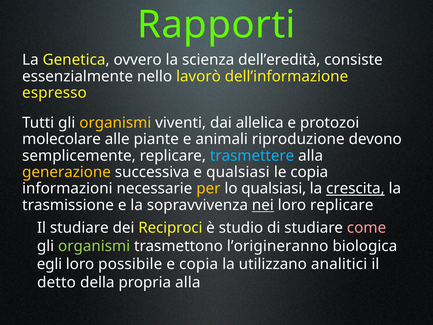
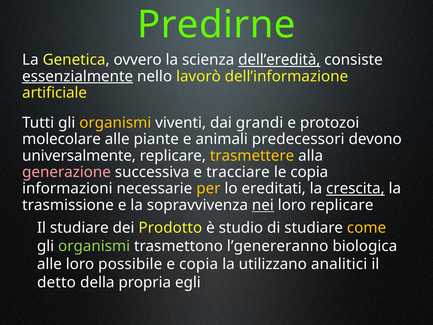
Rapporti: Rapporti -> Predirne (216, 25)
dell’eredità underline: none -> present (279, 60)
essenzialmente underline: none -> present (78, 76)
espresso: espresso -> artificiale (55, 93)
allelica: allelica -> grandi (260, 123)
riproduzione: riproduzione -> predecessori (298, 139)
semplicemente: semplicemente -> universalmente (79, 156)
trasmettere colour: light blue -> yellow (252, 156)
generazione colour: yellow -> pink (67, 172)
e qualsiasi: qualsiasi -> tracciare (238, 172)
lo qualsiasi: qualsiasi -> ereditati (274, 188)
Reciproci: Reciproci -> Prodotto (170, 228)
come colour: pink -> yellow (367, 228)
l’origineranno: l’origineranno -> l’genereranno (278, 246)
egli: egli -> alle (49, 264)
propria alla: alla -> egli (188, 282)
